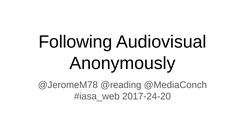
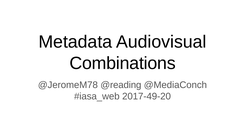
Following: Following -> Metadata (75, 42)
Anonymously: Anonymously -> Combinations (123, 63)
2017-24-20: 2017-24-20 -> 2017-49-20 (147, 96)
